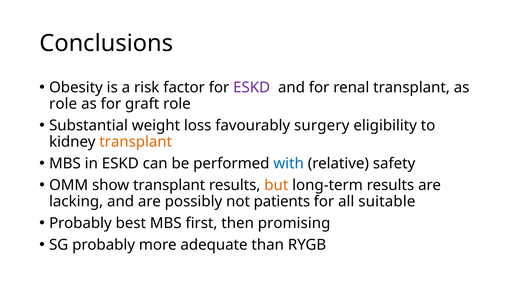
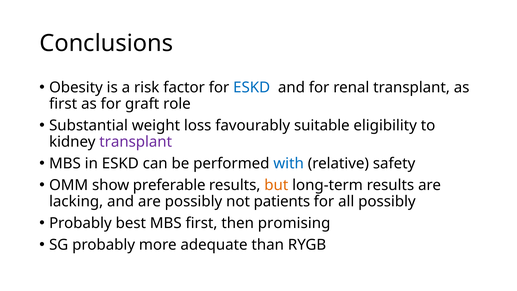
ESKD colour: purple -> blue (252, 87)
role: role -> first (63, 104)
surgery: surgery -> suitable (322, 125)
transplant colour: orange -> purple (136, 142)
show transplant: transplant -> preferable (169, 185)
all suitable: suitable -> possibly (387, 201)
